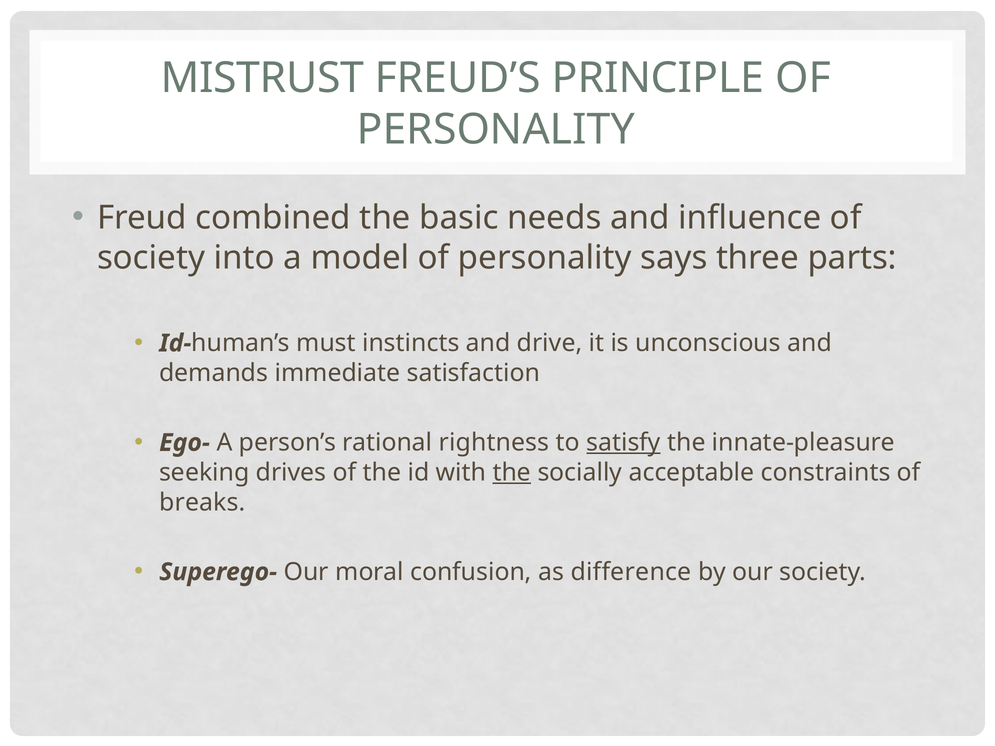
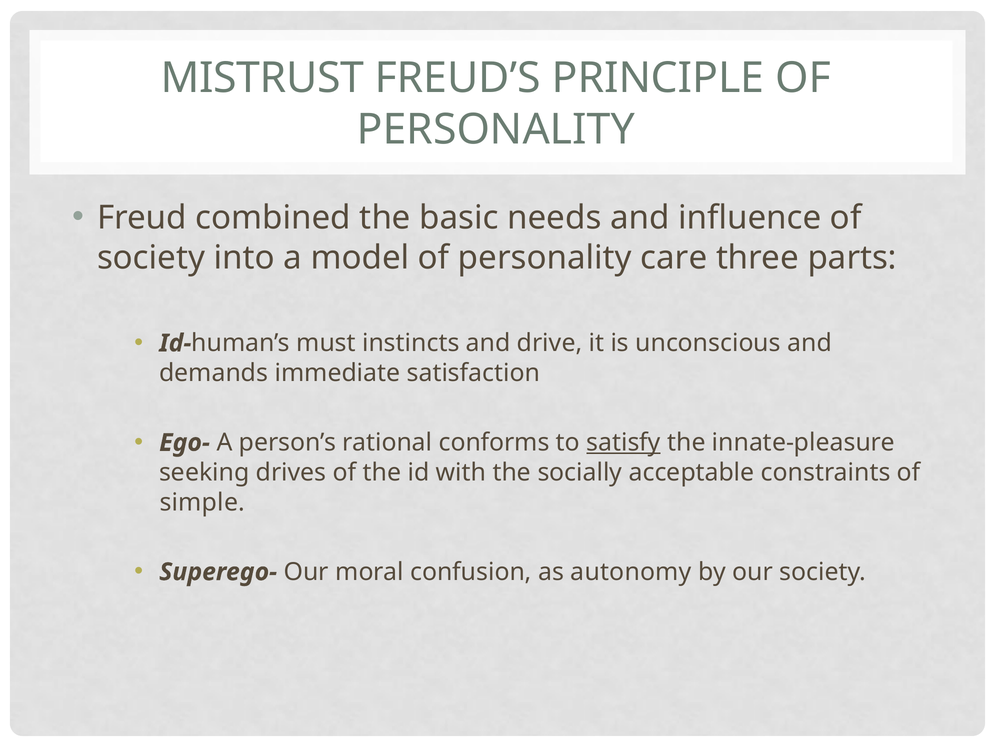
says: says -> care (674, 258)
rightness: rightness -> conforms (494, 443)
the underline: present -> none (512, 473)
breaks: breaks -> simple (202, 503)
difference: difference -> autonomy (631, 572)
